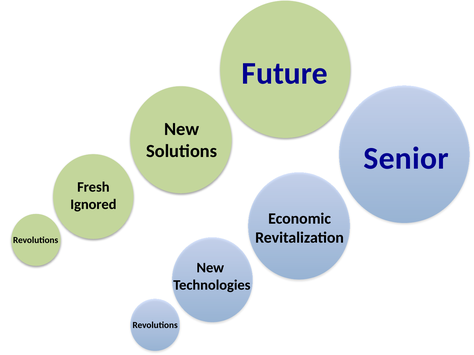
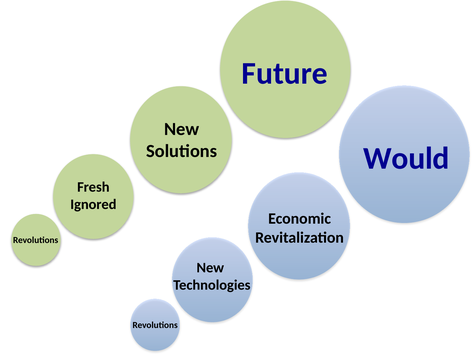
Senior: Senior -> Would (406, 159)
